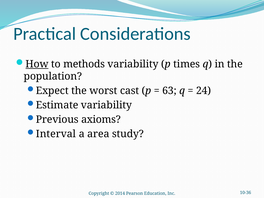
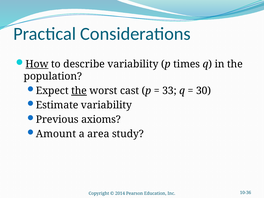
methods: methods -> describe (84, 64)
the underline: none -> present (79, 91)
63: 63 -> 33 (169, 91)
24: 24 -> 30 (204, 91)
Interval: Interval -> Amount (56, 134)
